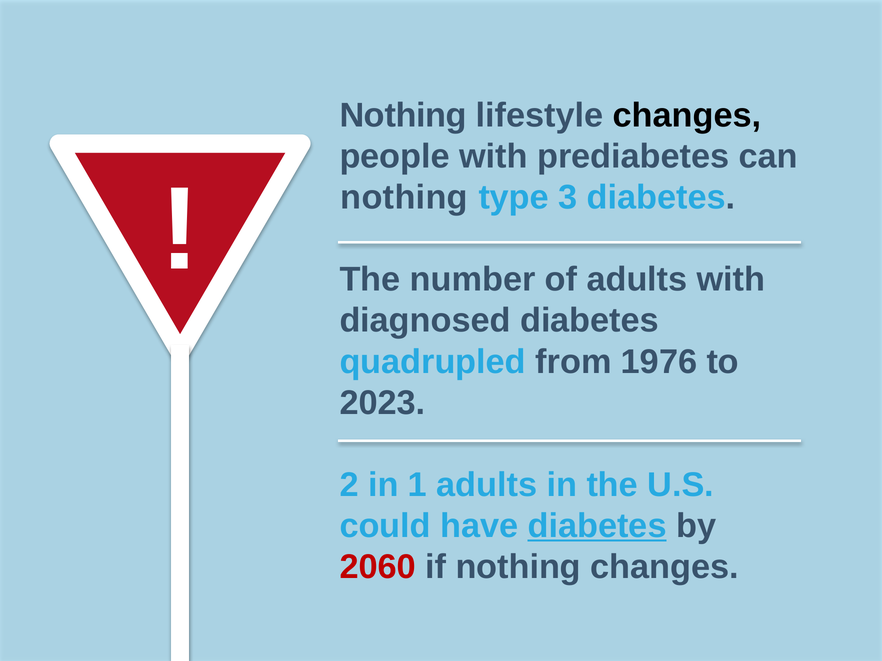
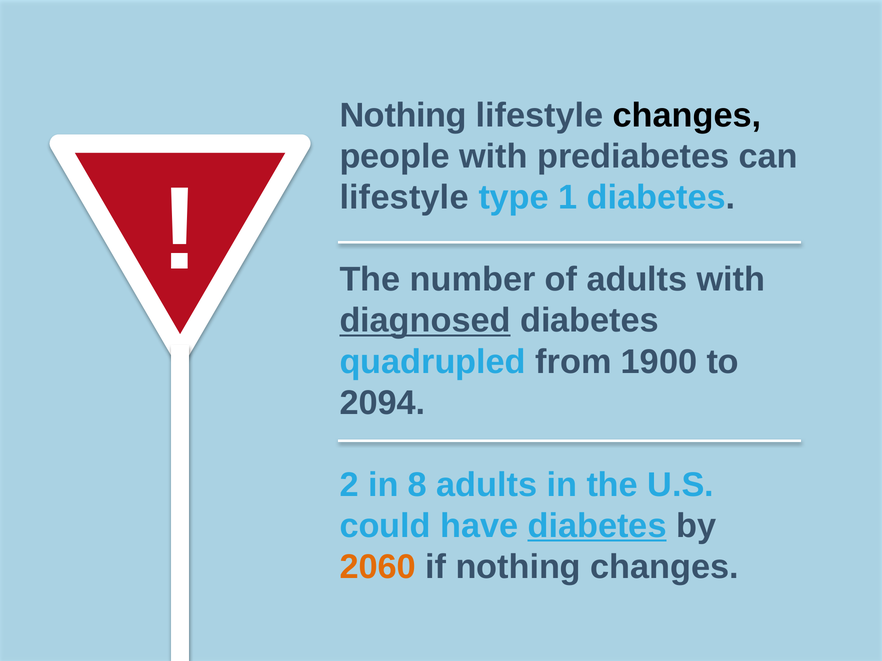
nothing: nothing -> lifestyle (404, 198)
3: 3 -> 1 (568, 198)
diagnosed underline: none -> present (425, 321)
1976: 1976 -> 1900 (659, 362)
2023: 2023 -> 2094 (382, 403)
1: 1 -> 8 (417, 485)
2060 colour: red -> orange (378, 567)
